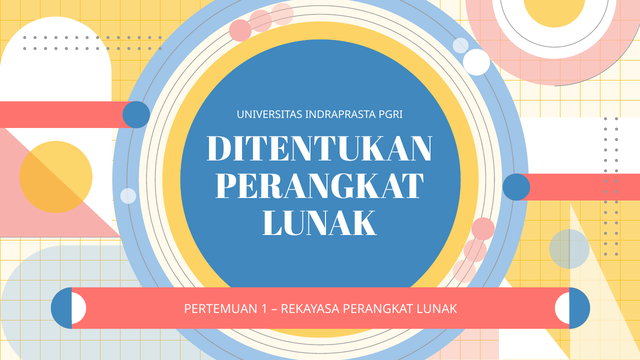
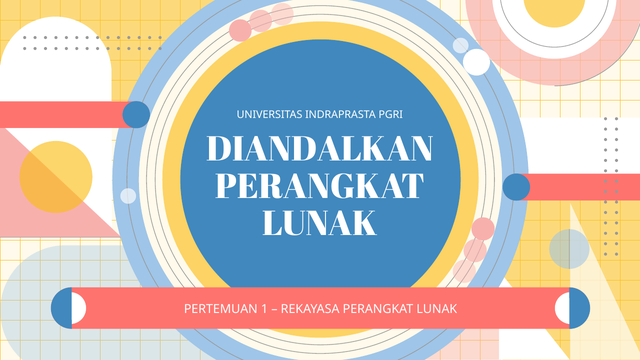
DITENTUKAN: DITENTUKAN -> DIANDALKAN (320, 149)
